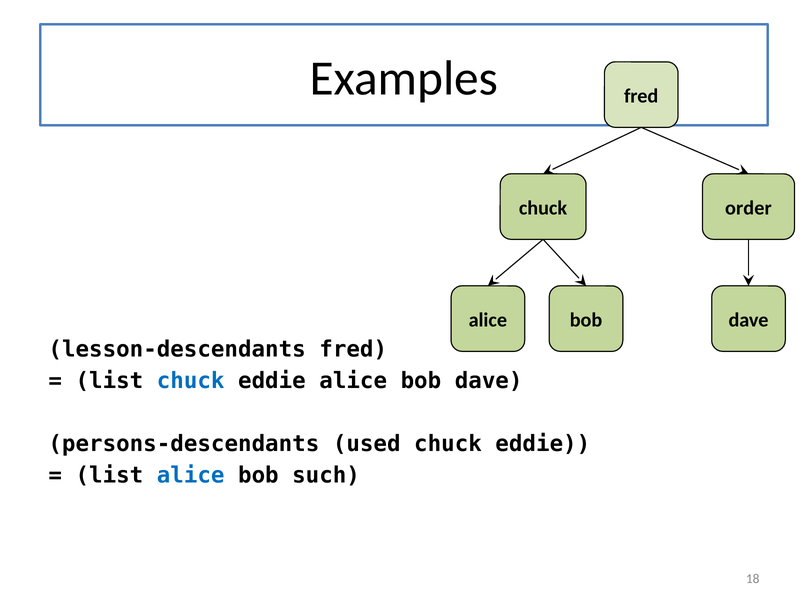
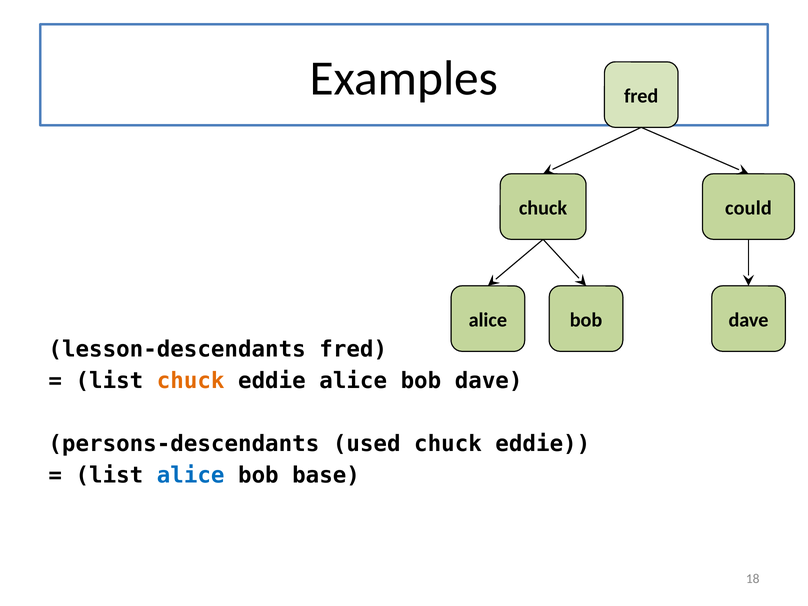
order: order -> could (748, 208)
chuck colour: blue -> orange (191, 381)
such: such -> base (326, 475)
